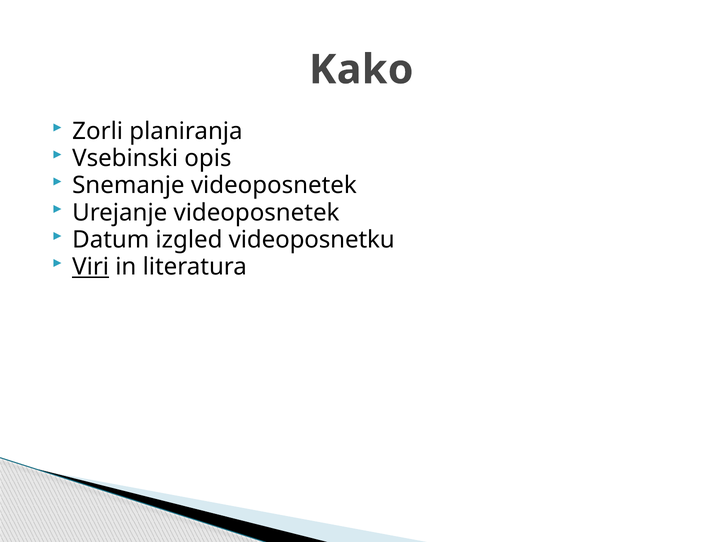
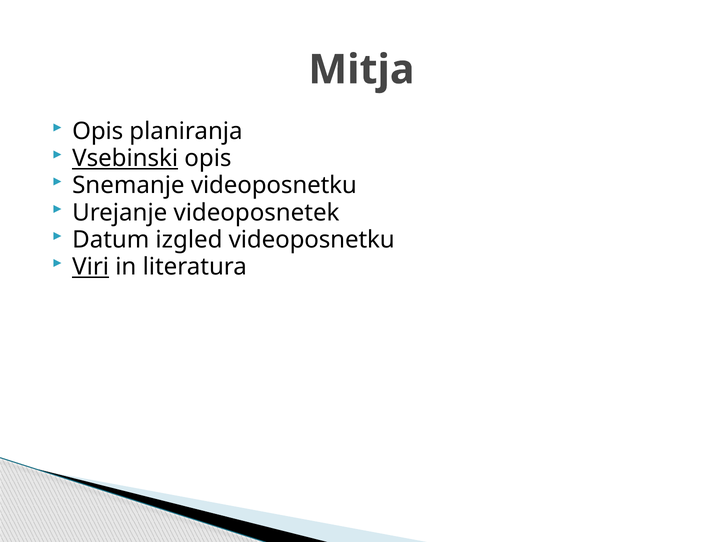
Kako: Kako -> Mitja (361, 70)
Zorli: Zorli -> Opis (98, 131)
Vsebinski underline: none -> present (125, 158)
Snemanje videoposnetek: videoposnetek -> videoposnetku (274, 186)
